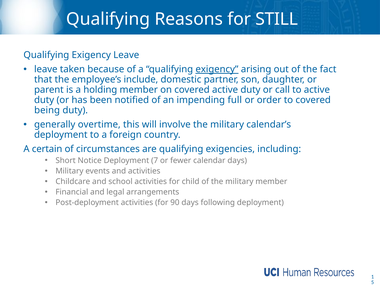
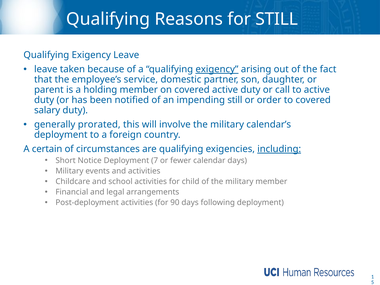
include: include -> service (141, 80)
impending full: full -> still (235, 100)
being: being -> salary (47, 110)
overtime: overtime -> prorated (99, 125)
including underline: none -> present (279, 149)
